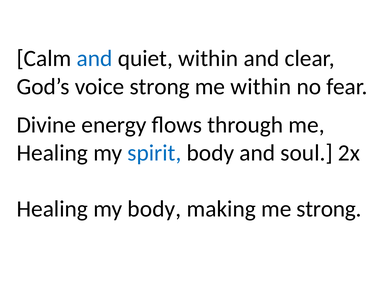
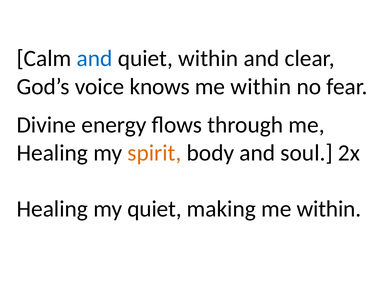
voice strong: strong -> knows (160, 87)
spirit colour: blue -> orange (154, 153)
my body: body -> quiet (154, 209)
making me strong: strong -> within (329, 209)
